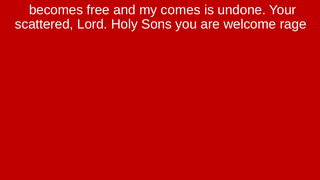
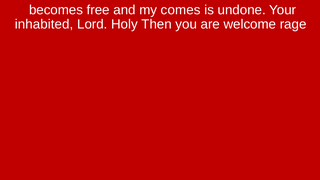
scattered: scattered -> inhabited (44, 24)
Sons: Sons -> Then (157, 24)
